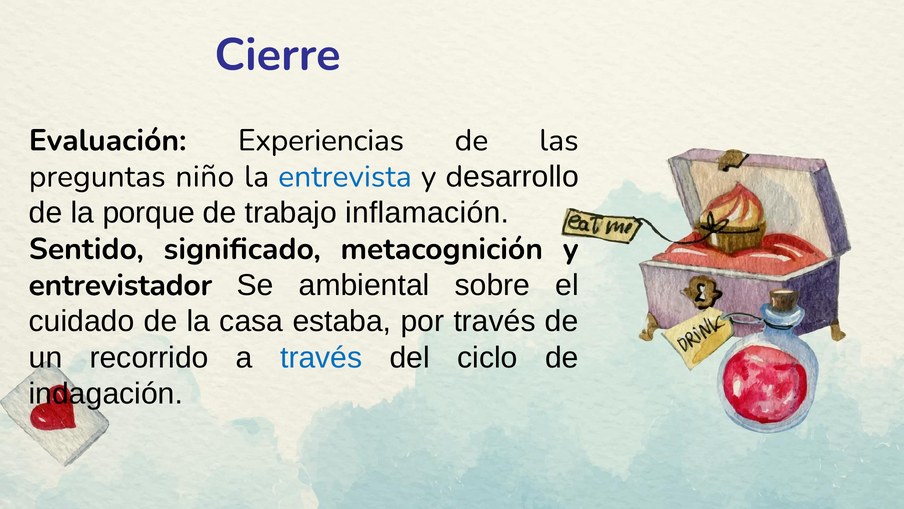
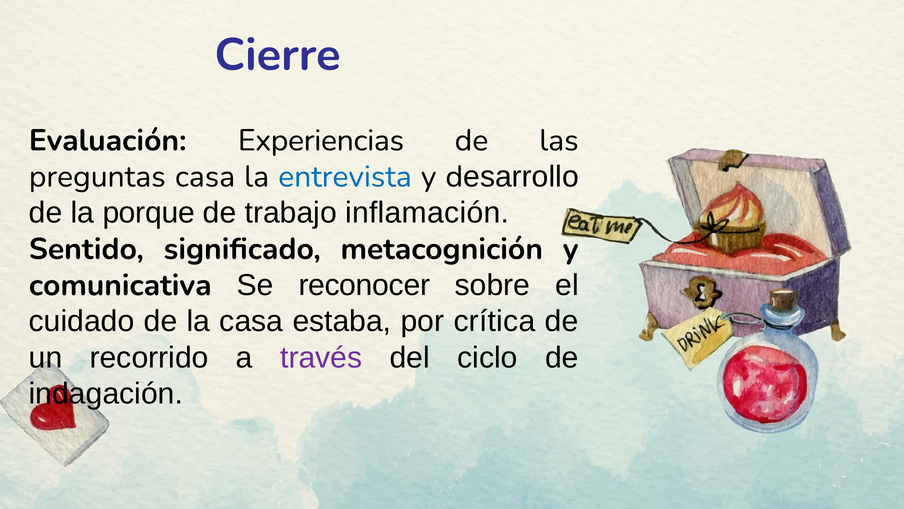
preguntas niño: niño -> casa (205, 176)
entrevistador: entrevistador -> comunicativa (120, 285)
ambiental: ambiental -> reconocer (364, 285)
por través: través -> crítica (494, 321)
través colour: blue -> purple (321, 357)
